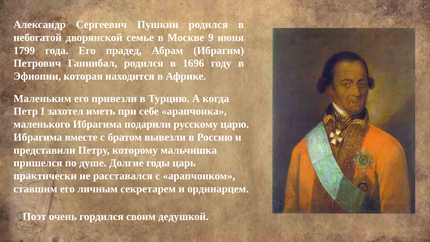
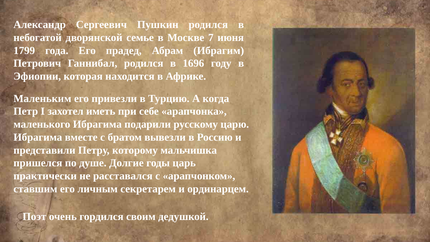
9: 9 -> 7 (211, 38)
